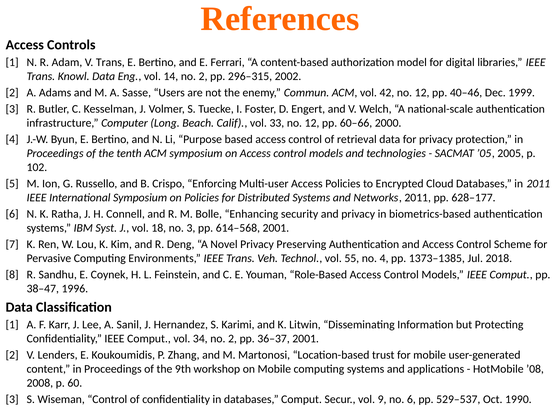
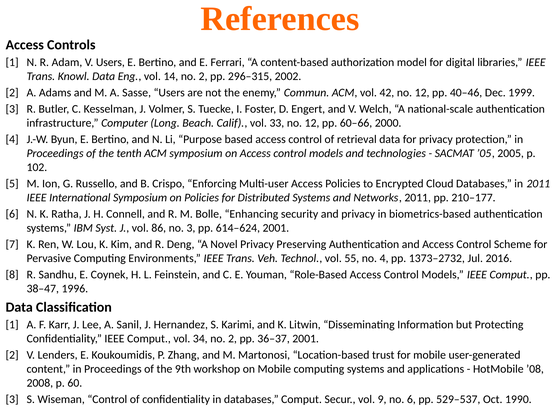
V Trans: Trans -> Users (110, 62)
628–177: 628–177 -> 210–177 (474, 198)
18: 18 -> 86 (159, 228)
614–568: 614–568 -> 614–624 (238, 228)
1373–1385: 1373–1385 -> 1373–2732 (437, 258)
2018: 2018 -> 2016 (499, 258)
